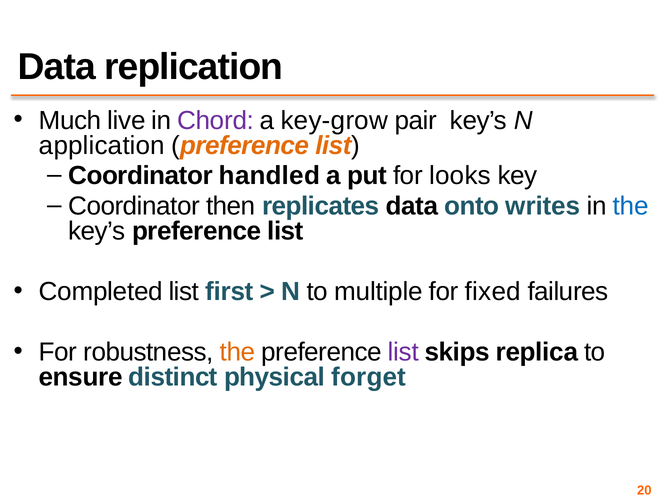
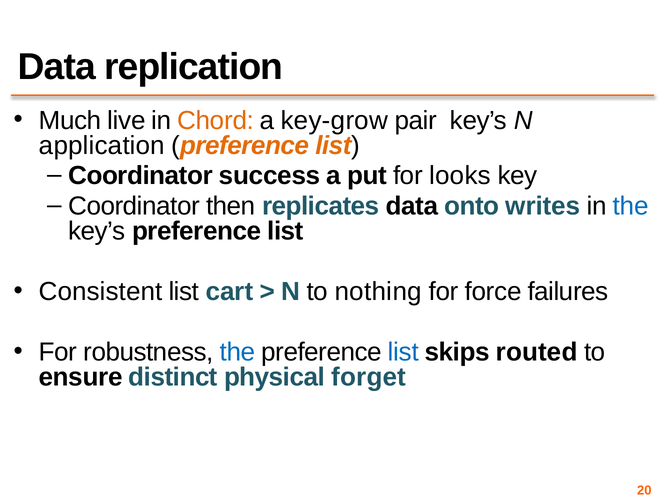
Chord colour: purple -> orange (216, 120)
handled: handled -> success (270, 175)
Completed: Completed -> Consistent (101, 291)
first: first -> cart (229, 291)
multiple: multiple -> nothing (378, 291)
fixed: fixed -> force (493, 291)
the colour: orange -> blue (237, 352)
list colour: purple -> blue (403, 352)
replica: replica -> routed (537, 352)
